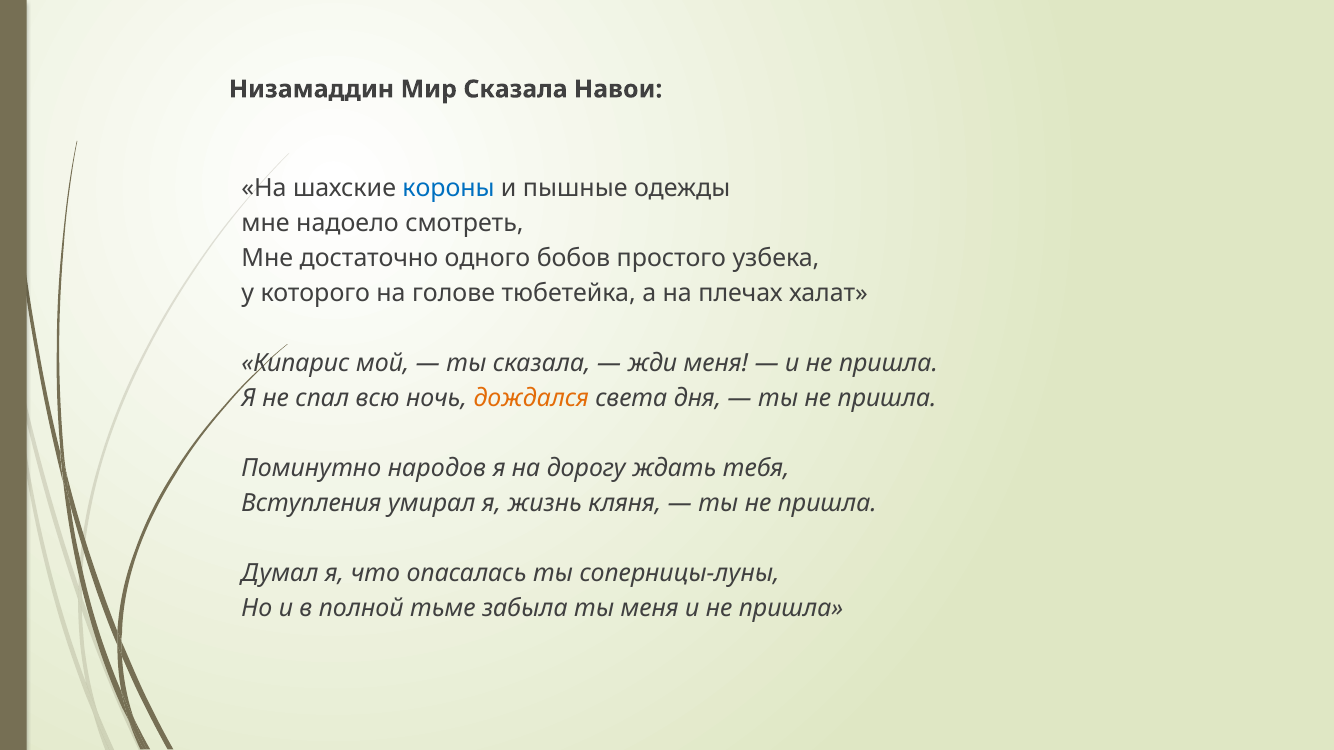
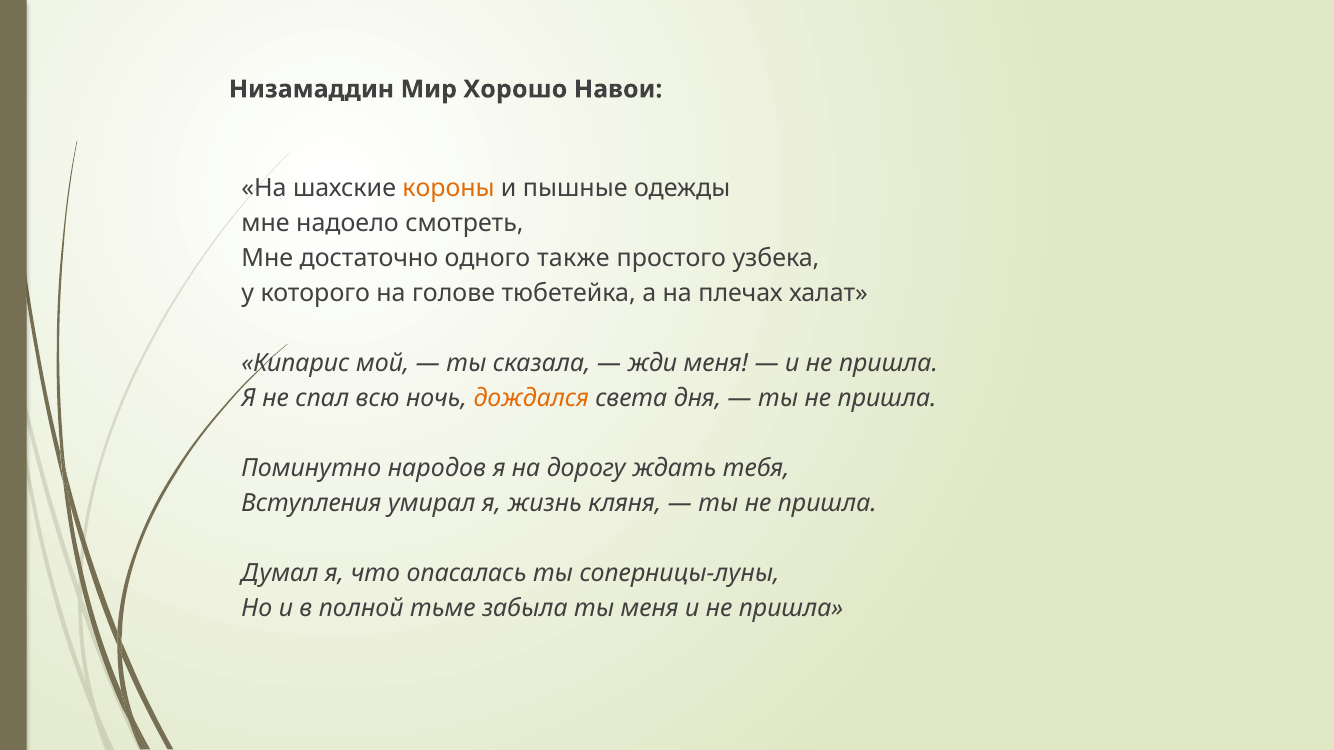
Мир Сказала: Сказала -> Хорошо (515, 89)
короны colour: blue -> orange (449, 189)
бобов: бобов -> также (573, 259)
